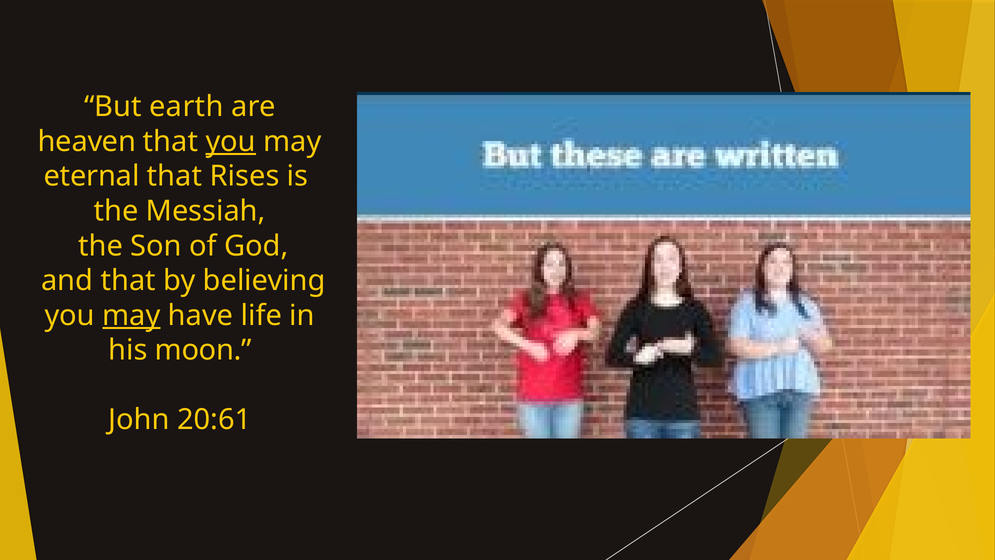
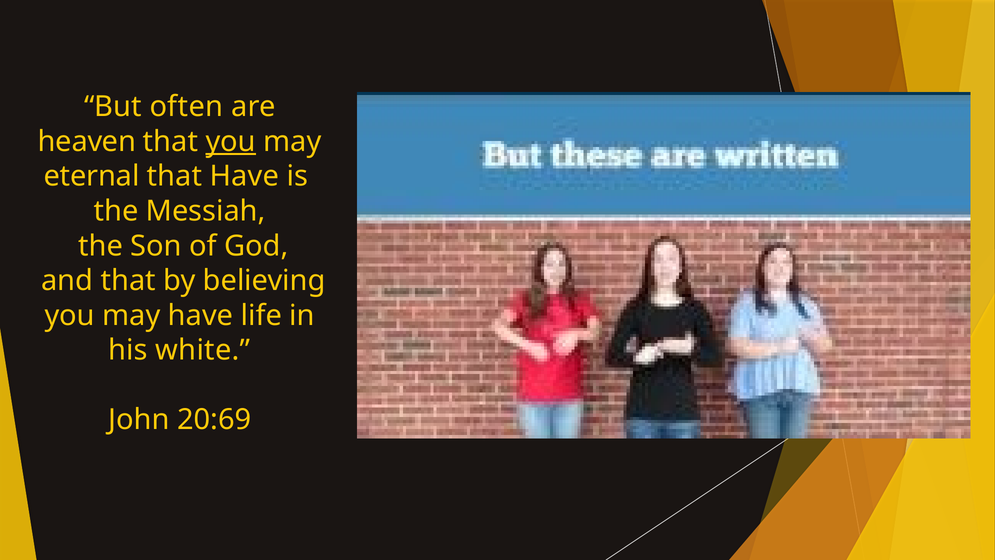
earth: earth -> often (186, 107)
that Rises: Rises -> Have (244, 176)
may underline: present -> none (131, 315)
moon: moon -> white (203, 350)
20:61: 20:61 -> 20:69 (214, 420)
